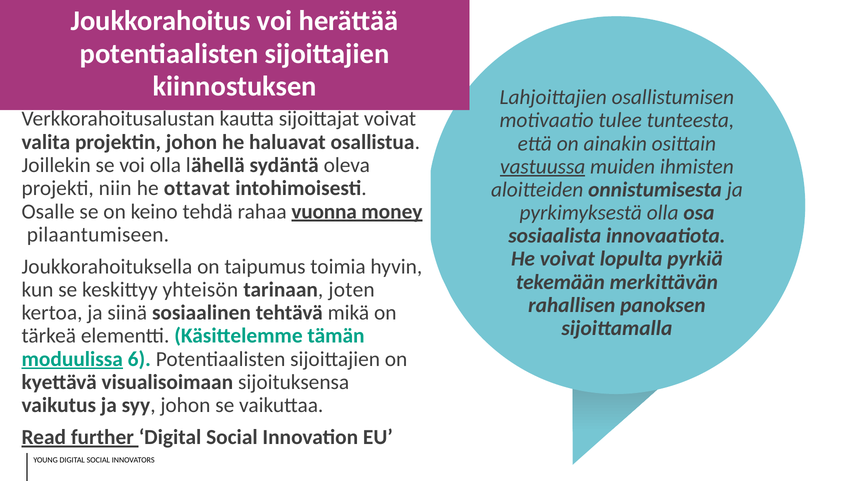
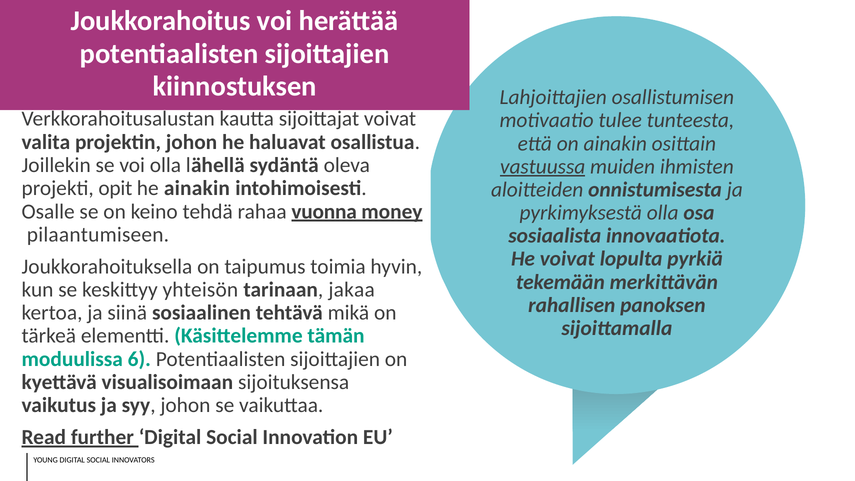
niin: niin -> opit (115, 188)
he ottavat: ottavat -> ainakin (197, 188)
joten: joten -> jakaa (352, 290)
moduulissa underline: present -> none (72, 359)
